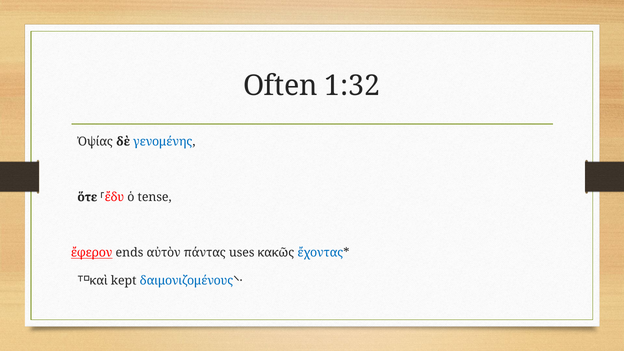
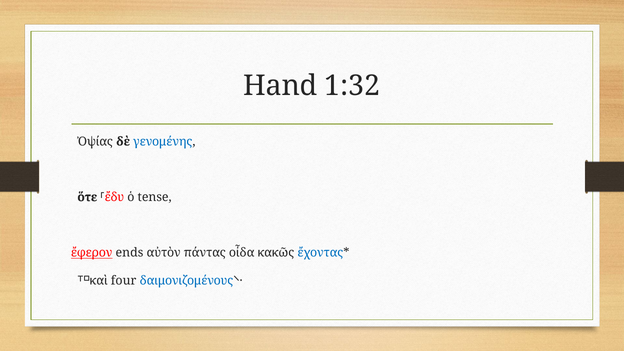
Often: Often -> Hand (280, 86)
uses: uses -> οἶδα (242, 253)
kept: kept -> four (124, 281)
